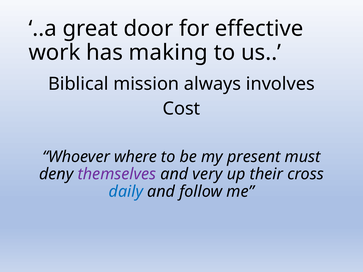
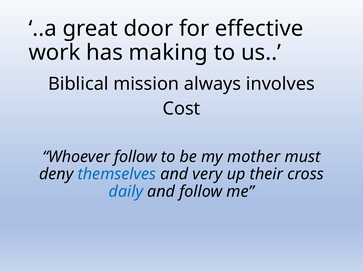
Whoever where: where -> follow (135, 157)
present: present -> mother (254, 157)
themselves colour: purple -> blue (117, 174)
